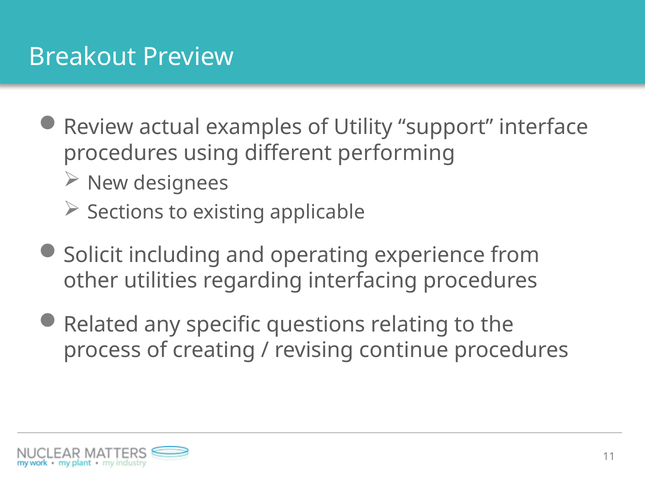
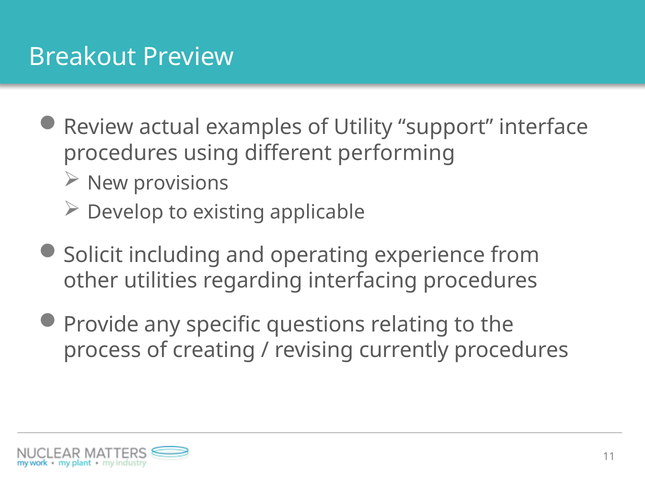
designees: designees -> provisions (181, 183)
Sections: Sections -> Develop (125, 212)
Related: Related -> Provide (101, 324)
continue: continue -> currently (404, 350)
